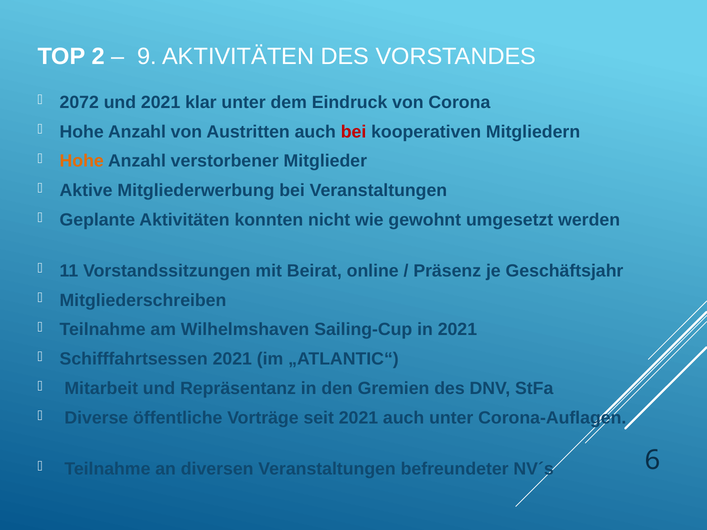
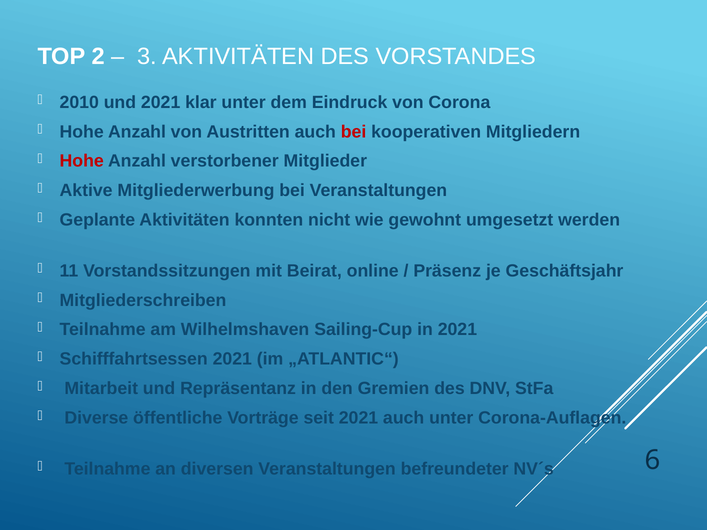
9: 9 -> 3 (147, 56)
2072: 2072 -> 2010 (79, 102)
Hohe colour: orange -> red (82, 161)
